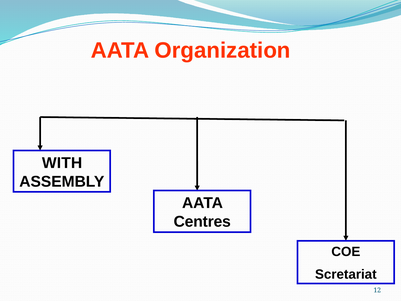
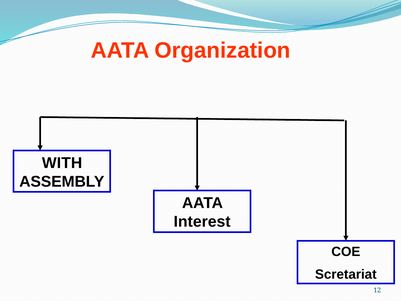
Centres: Centres -> Interest (202, 222)
